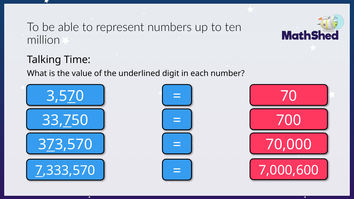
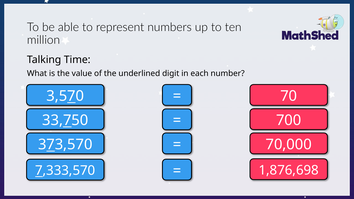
7,000,600: 7,000,600 -> 1,876,698 (289, 170)
